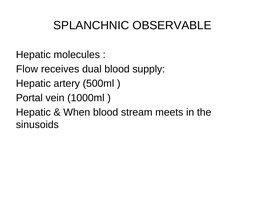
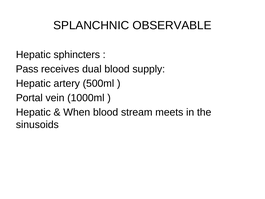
molecules: molecules -> sphincters (77, 55)
Flow: Flow -> Pass (27, 69)
